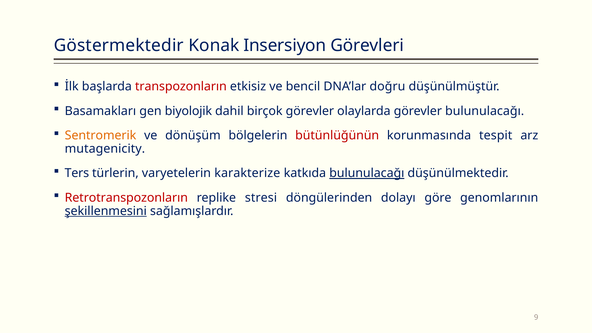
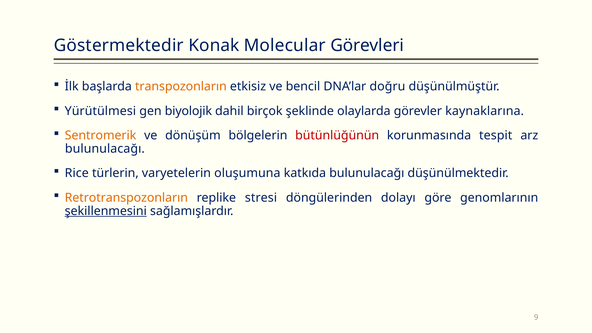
Insersiyon: Insersiyon -> Molecular (285, 45)
transpozonların colour: red -> orange (181, 87)
Basamakları: Basamakları -> Yürütülmesi (100, 111)
birçok görevler: görevler -> şeklinde (310, 111)
görevler bulunulacağı: bulunulacağı -> kaynaklarına (485, 111)
mutagenicity: mutagenicity -> bulunulacağı (105, 149)
Ters: Ters -> Rice (77, 173)
karakterize: karakterize -> oluşumuna (247, 173)
bulunulacağı underline: present -> none (367, 173)
Retrotranspozonların colour: red -> orange (126, 198)
